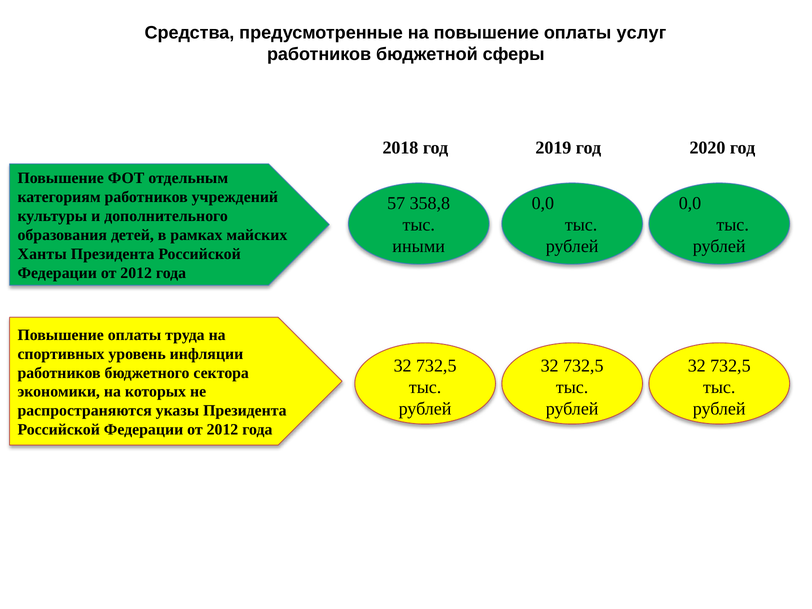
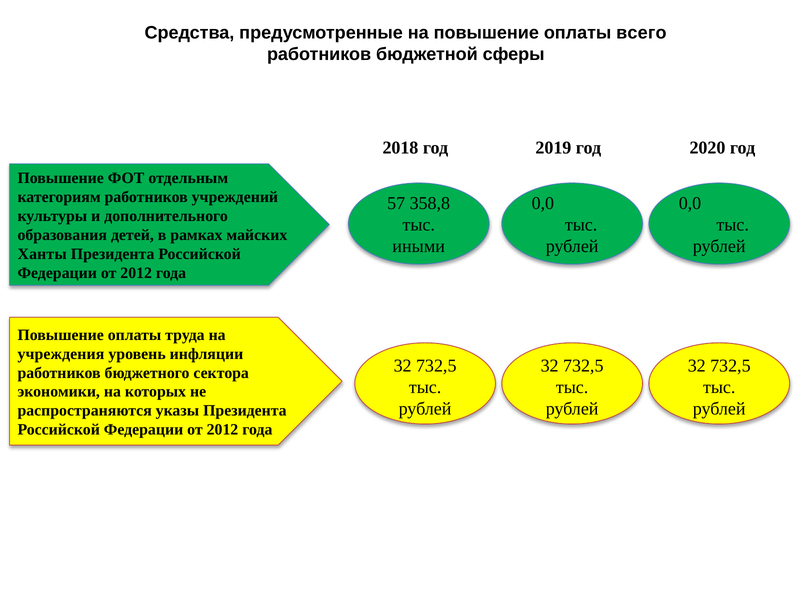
услуг: услуг -> всего (641, 33)
спортивных: спортивных -> учреждения (61, 354)
